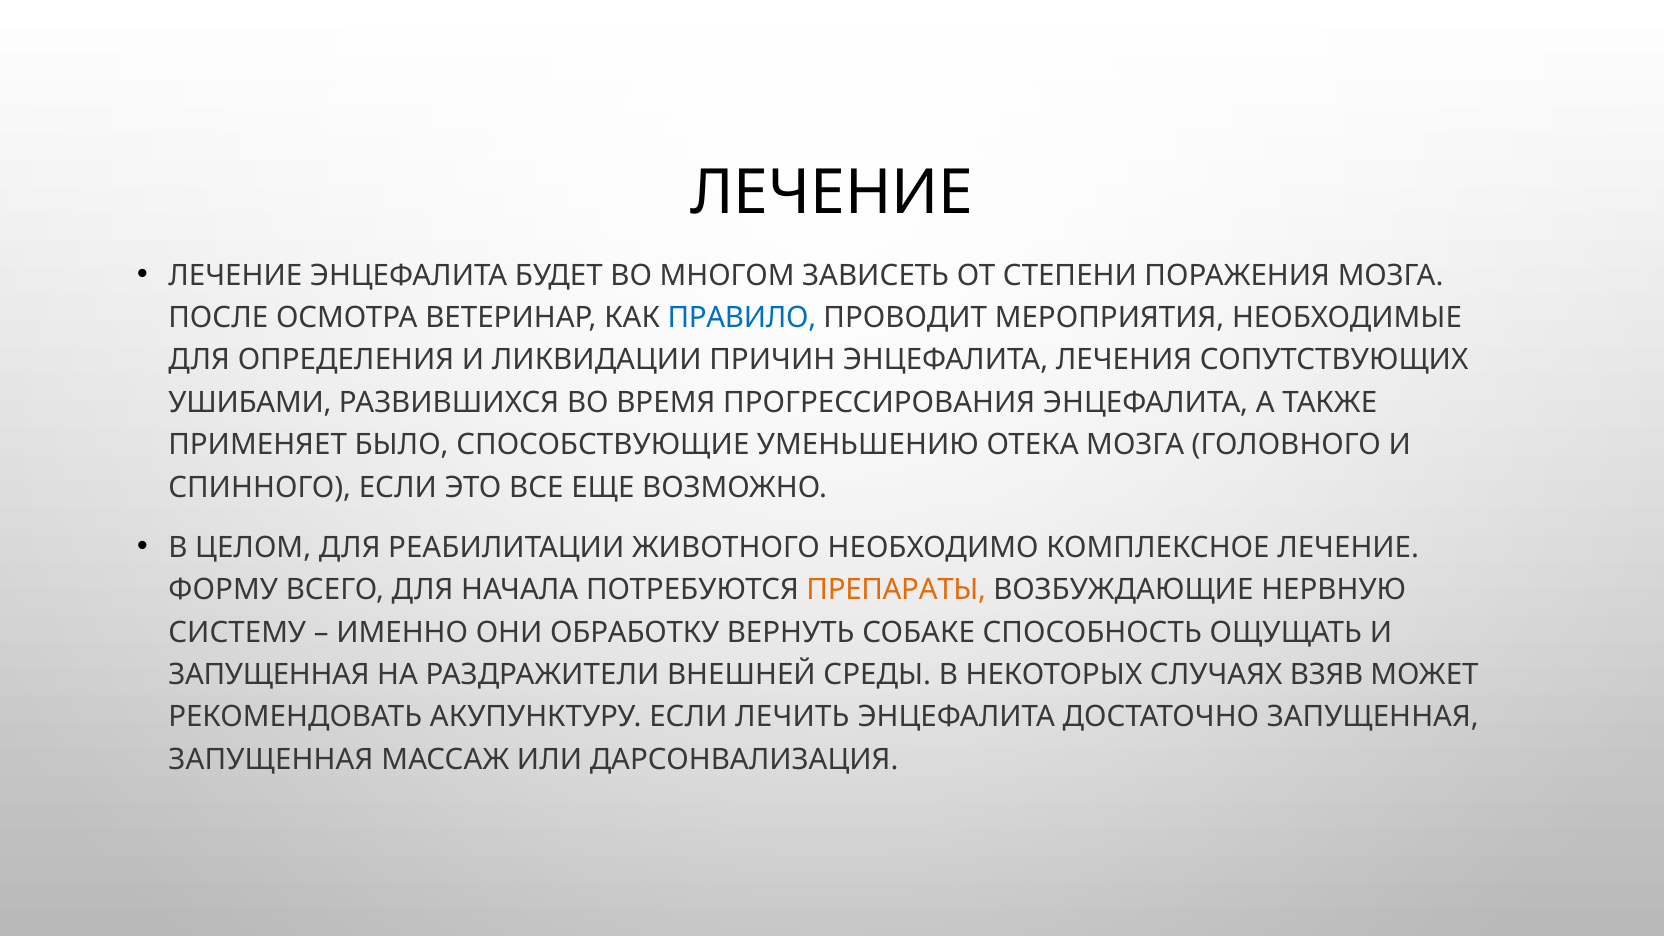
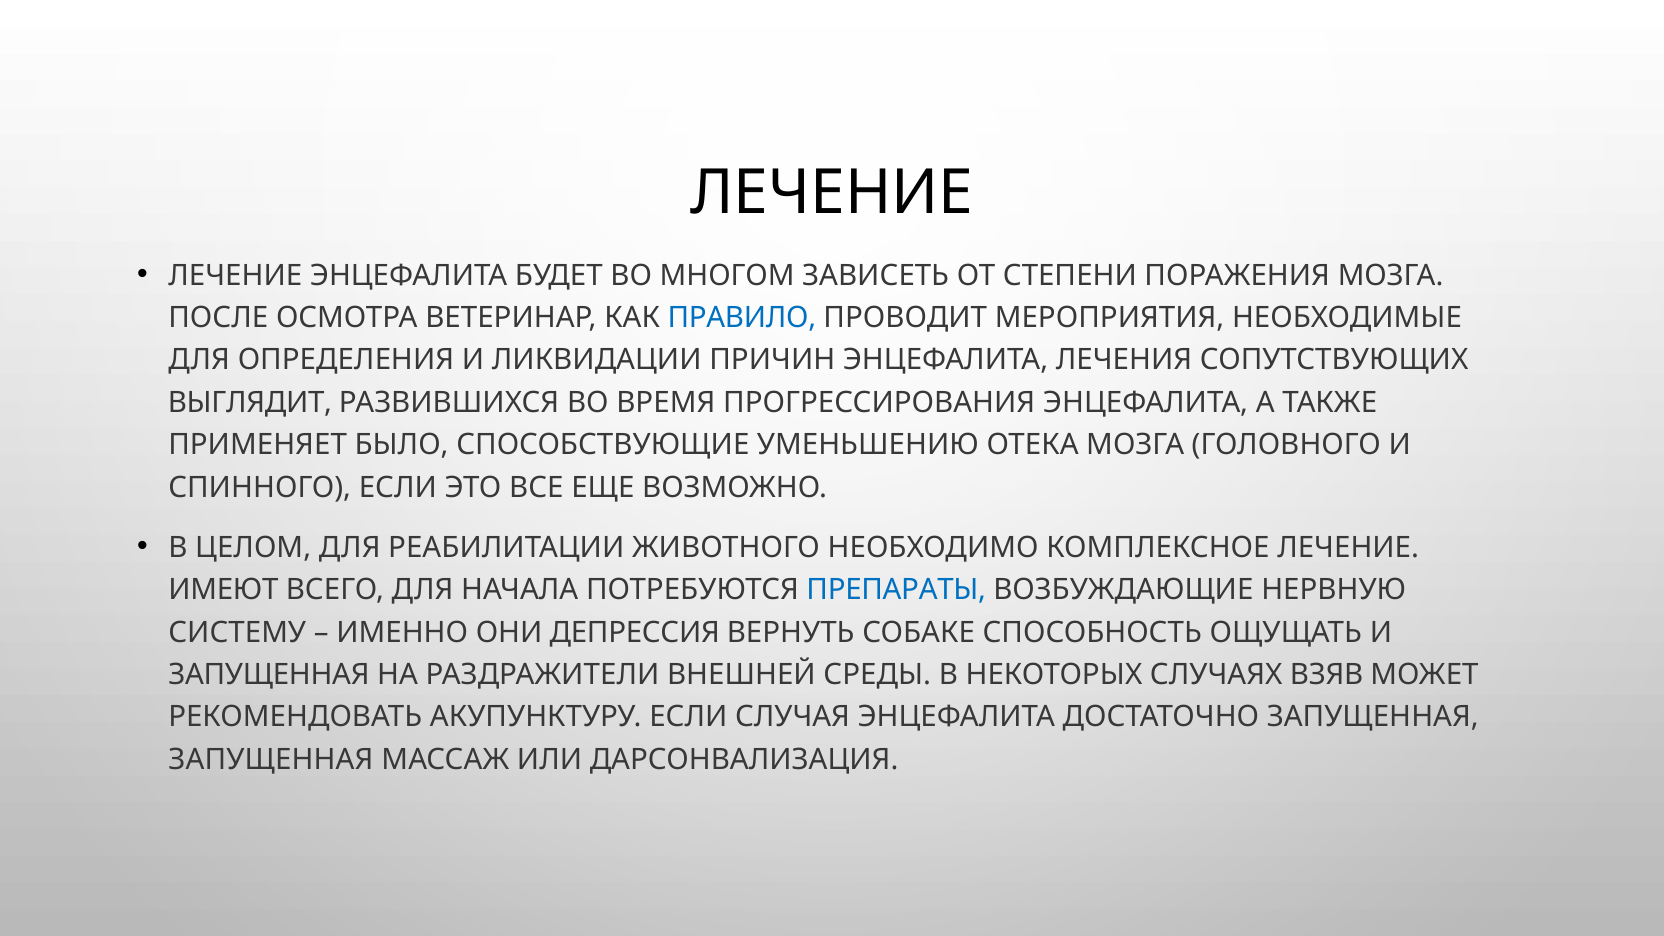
УШИБАМИ: УШИБАМИ -> ВЫГЛЯДИТ (250, 403)
ФОРМУ: ФОРМУ -> ИМЕЮТ (223, 590)
ПРЕПАРАТЫ colour: orange -> blue (896, 590)
ОБРАБОТКУ: ОБРАБОТКУ -> ДЕПРЕССИЯ (635, 632)
ЛЕЧИТЬ: ЛЕЧИТЬ -> СЛУЧАЯ (792, 717)
